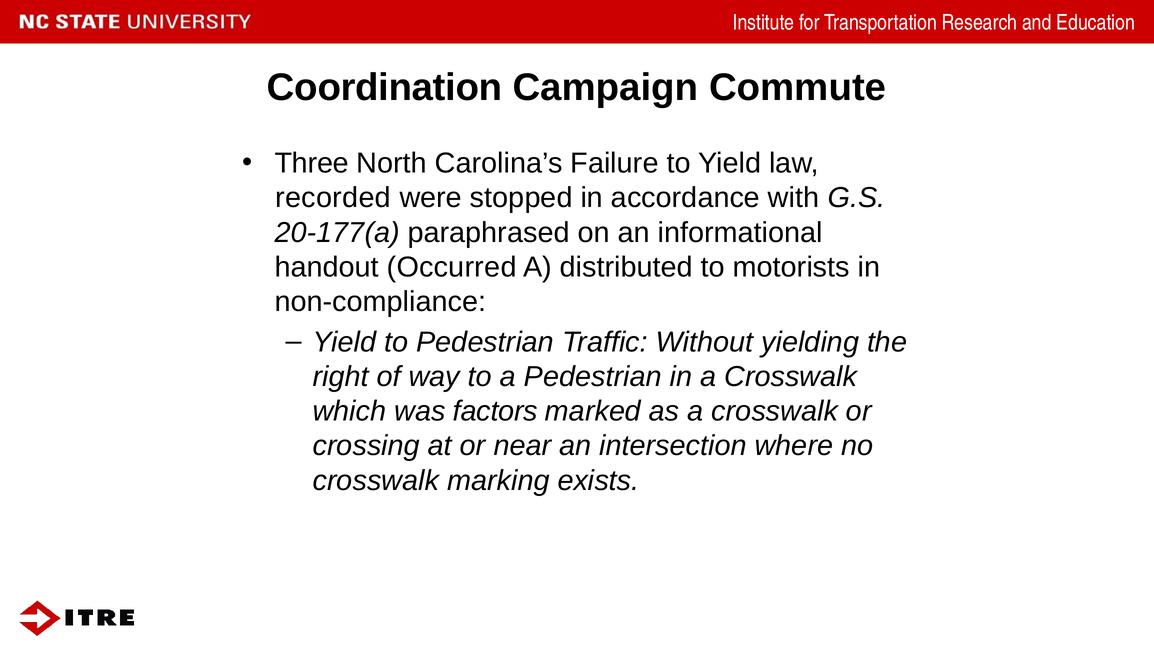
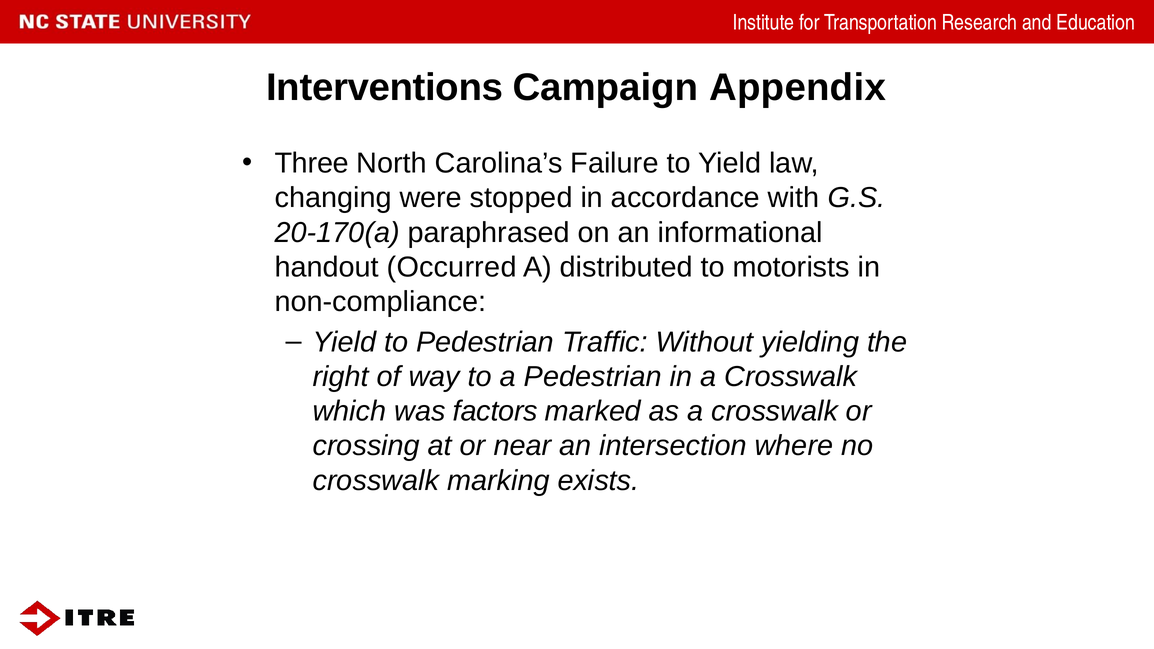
Coordination: Coordination -> Interventions (385, 87)
Commute: Commute -> Appendix (798, 87)
recorded: recorded -> changing (333, 198)
20-177(a: 20-177(a -> 20-170(a (337, 233)
